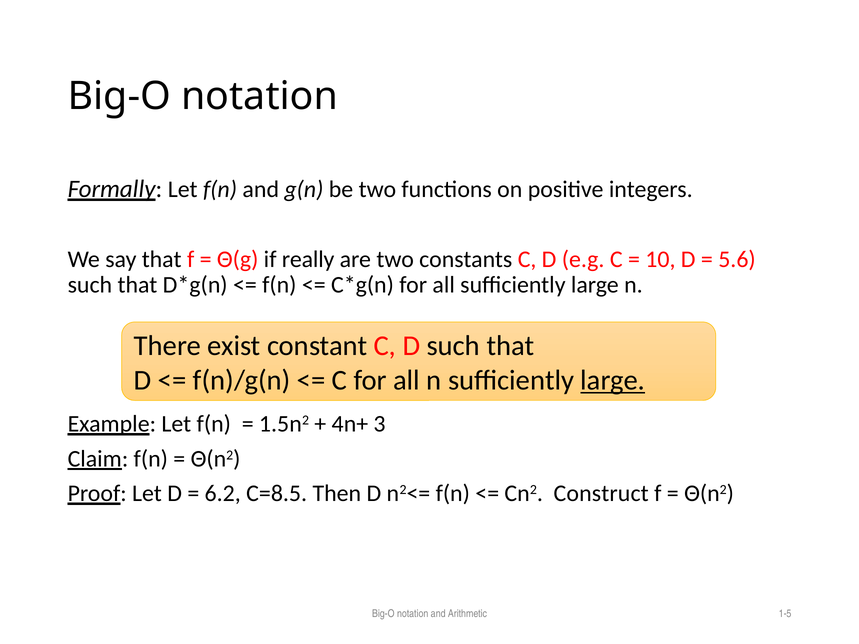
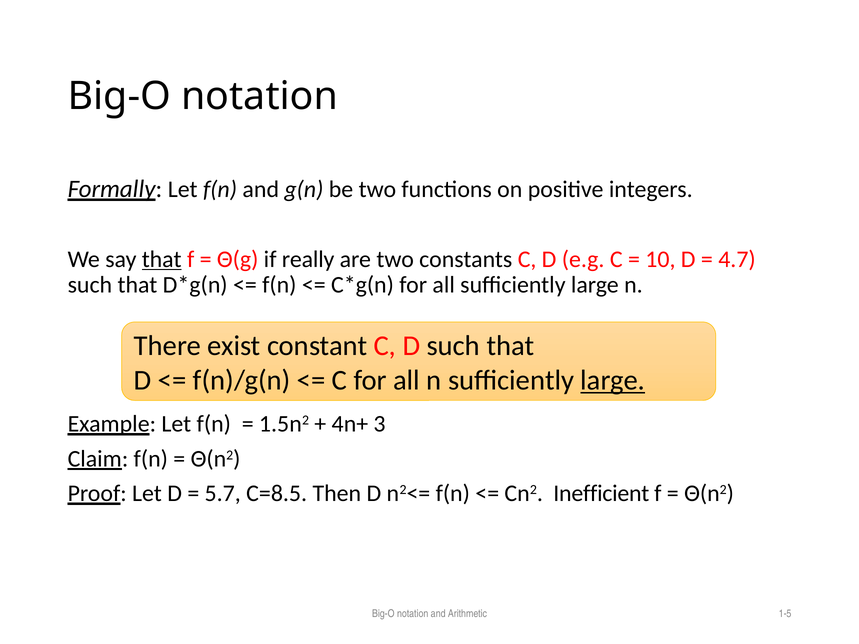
that underline: none -> present (162, 259)
5.6: 5.6 -> 4.7 (737, 259)
6.2: 6.2 -> 5.7 (223, 494)
Construct: Construct -> Inefficient (601, 494)
